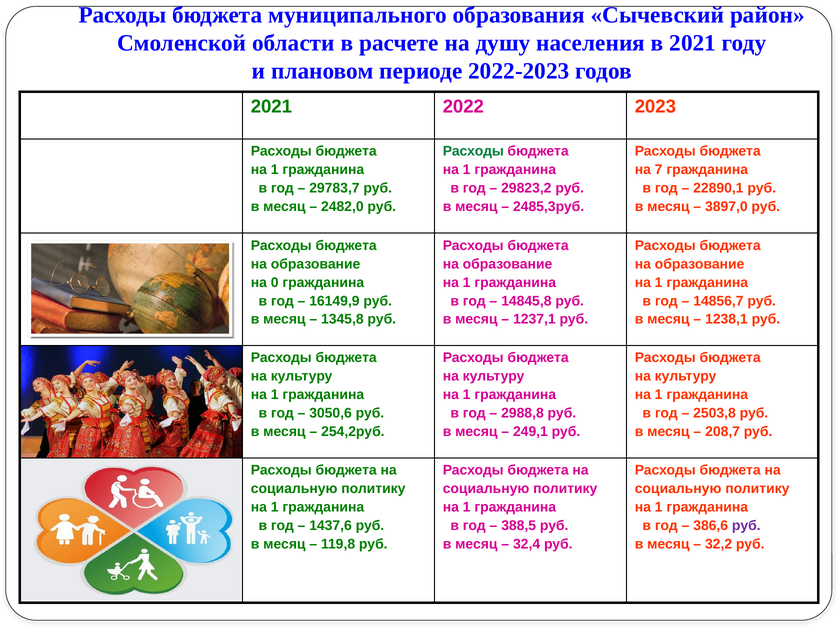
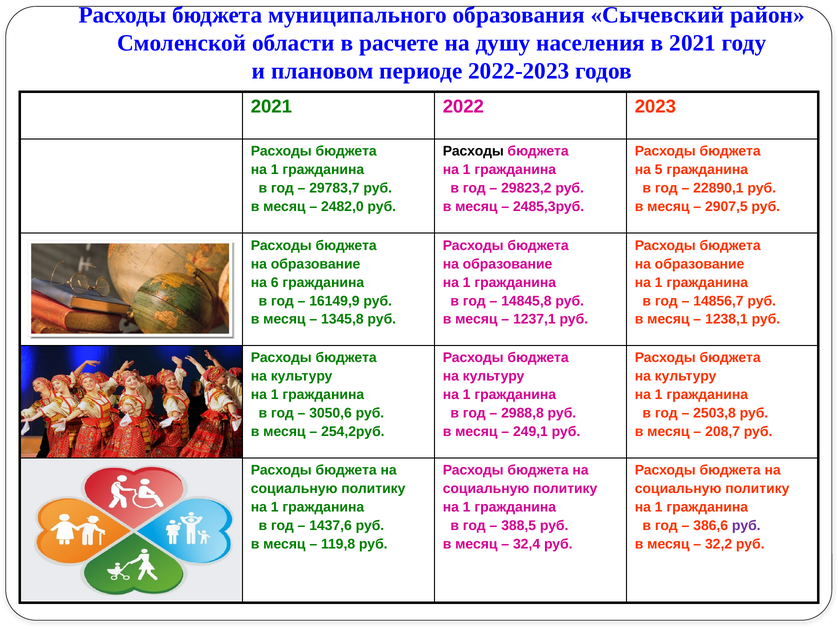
Расходы colour: green -> black (473, 151)
7: 7 -> 5 (659, 170)
3897,0: 3897,0 -> 2907,5 (726, 206)
0: 0 -> 6 (275, 282)
